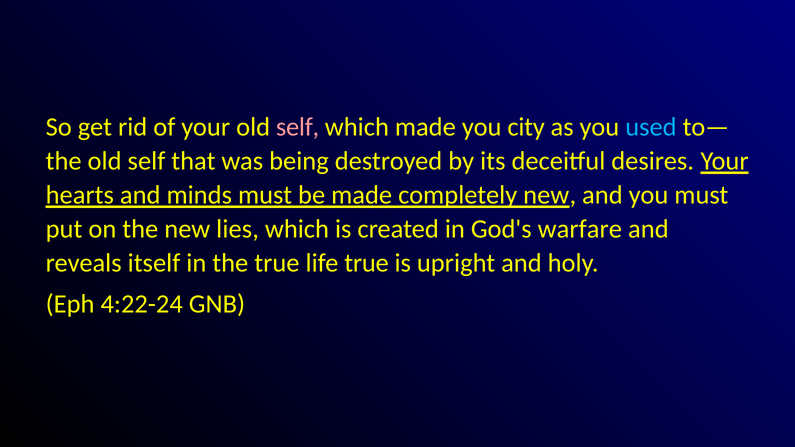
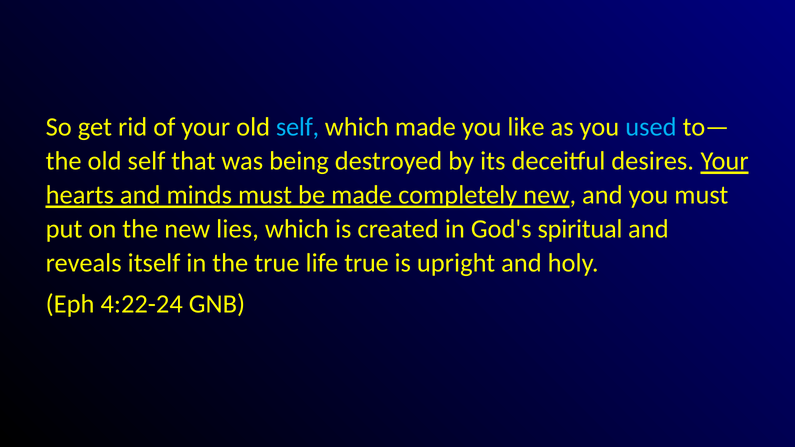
self colour: pink -> light blue (298, 127)
city: city -> like (526, 127)
warfare: warfare -> spiritual (580, 229)
